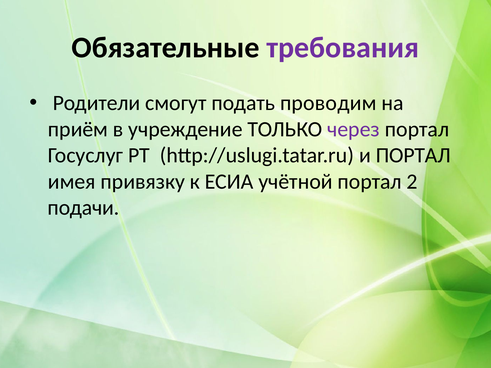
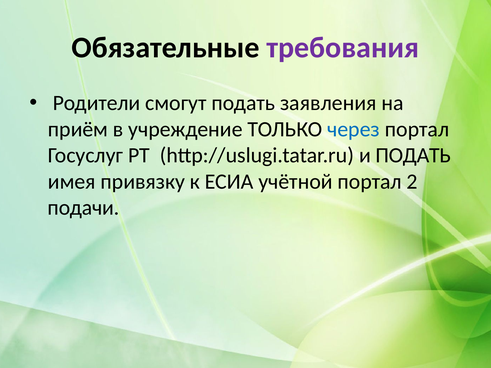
проводим: проводим -> заявления (328, 103)
через colour: purple -> blue (354, 129)
и ПОРТАЛ: ПОРТАЛ -> ПОДАТЬ (413, 155)
